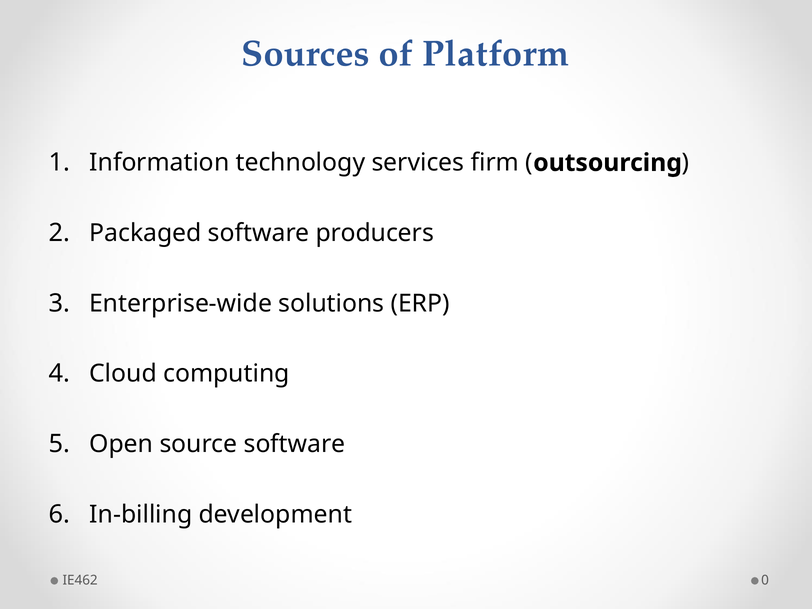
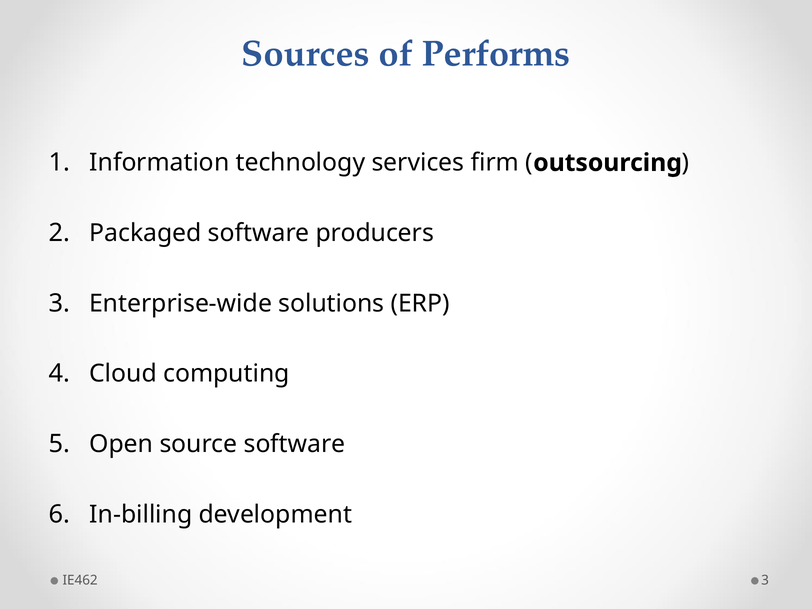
Platform: Platform -> Performs (496, 54)
IE462 0: 0 -> 3 (765, 580)
